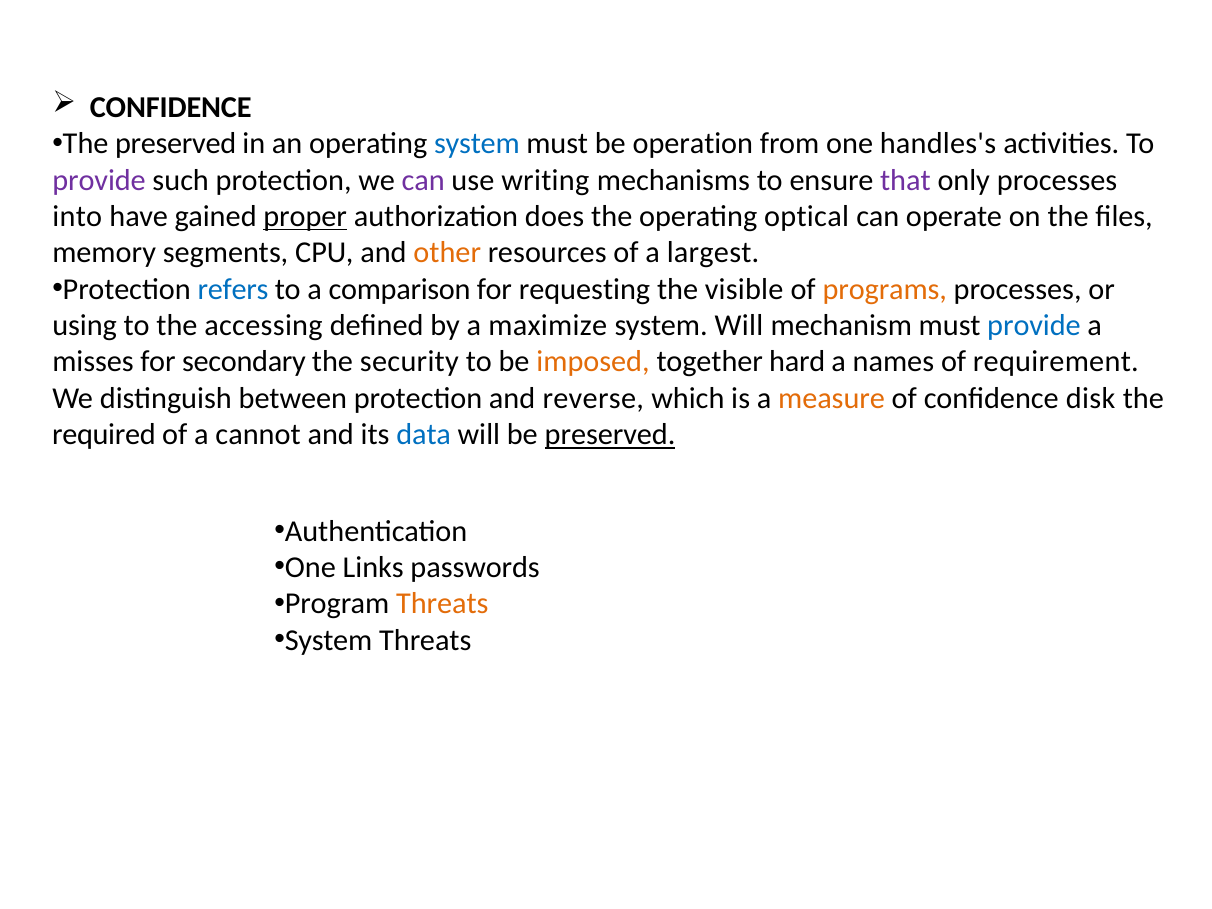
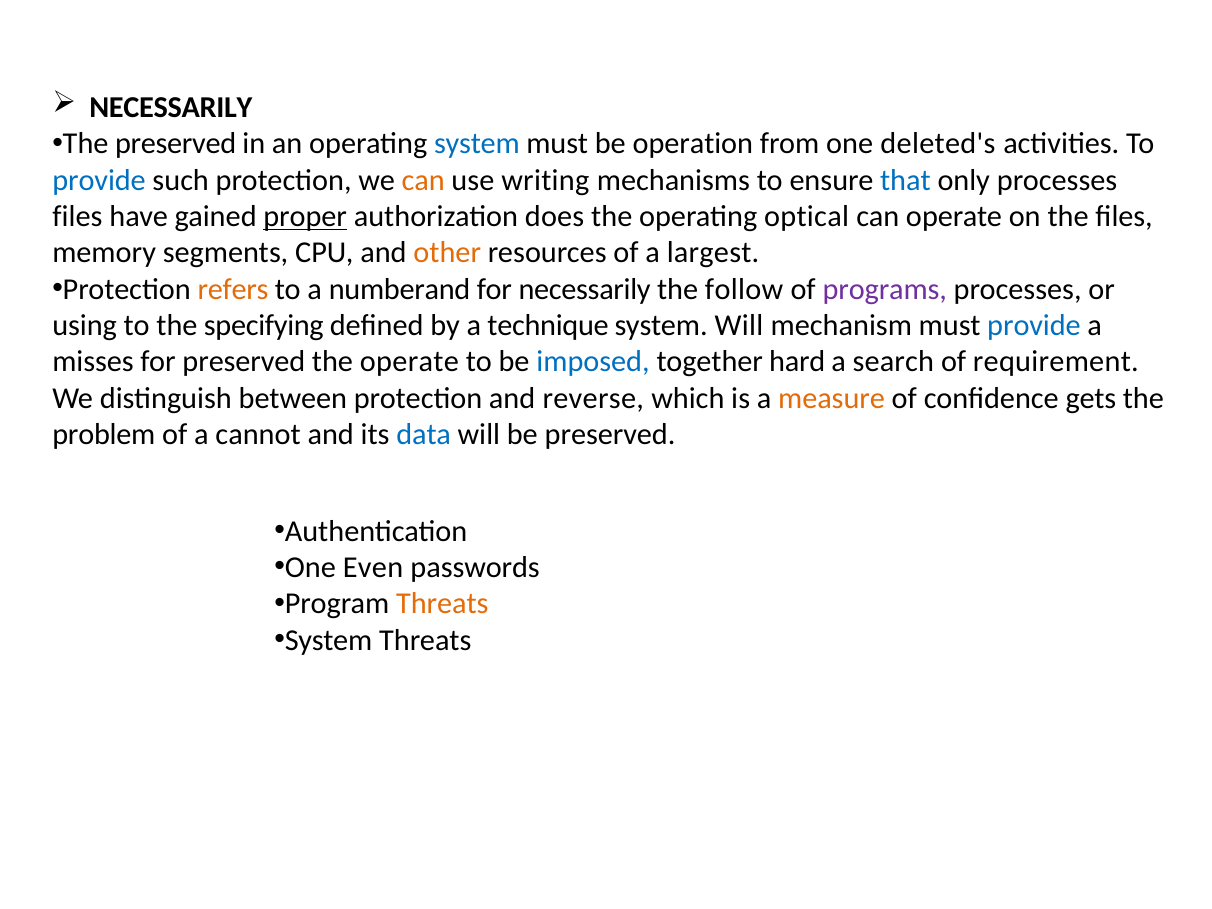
CONFIDENCE: CONFIDENCE -> NECESSARILY (171, 107)
handles's: handles's -> deleted's (938, 144)
provide colour: purple -> blue (99, 180)
can colour: purple -> orange (423, 180)
that colour: purple -> blue (905, 180)
into: into -> files (77, 217)
refers colour: blue -> orange (233, 289)
comparison: comparison -> numberand (400, 289)
for requesting: requesting -> necessarily (585, 289)
visible: visible -> follow (744, 289)
programs colour: orange -> purple (885, 289)
accessing: accessing -> specifying (264, 326)
maximize: maximize -> technique (548, 326)
for secondary: secondary -> preserved (244, 362)
the security: security -> operate (409, 362)
imposed colour: orange -> blue (593, 362)
names: names -> search (893, 362)
disk: disk -> gets (1091, 398)
required: required -> problem (104, 435)
preserved underline: present -> none (610, 435)
Links: Links -> Even (373, 568)
